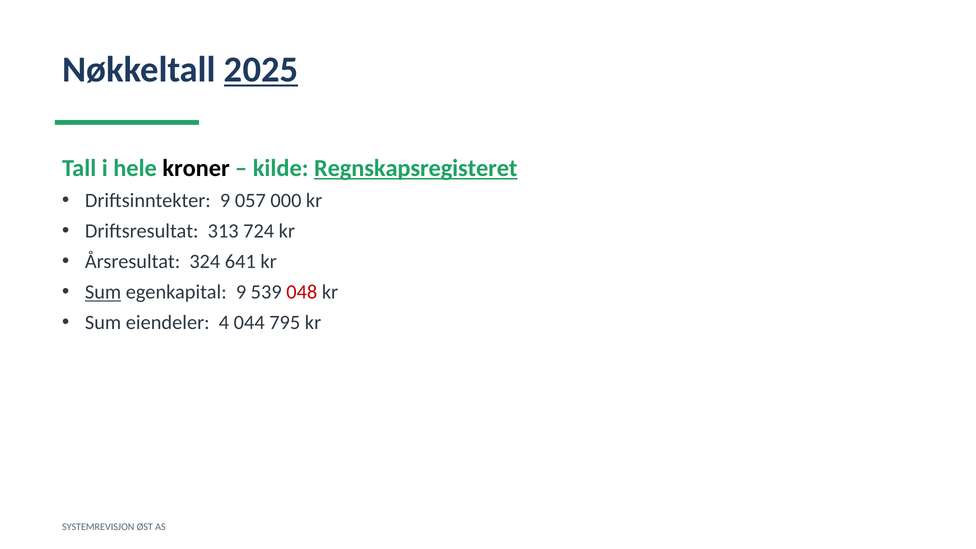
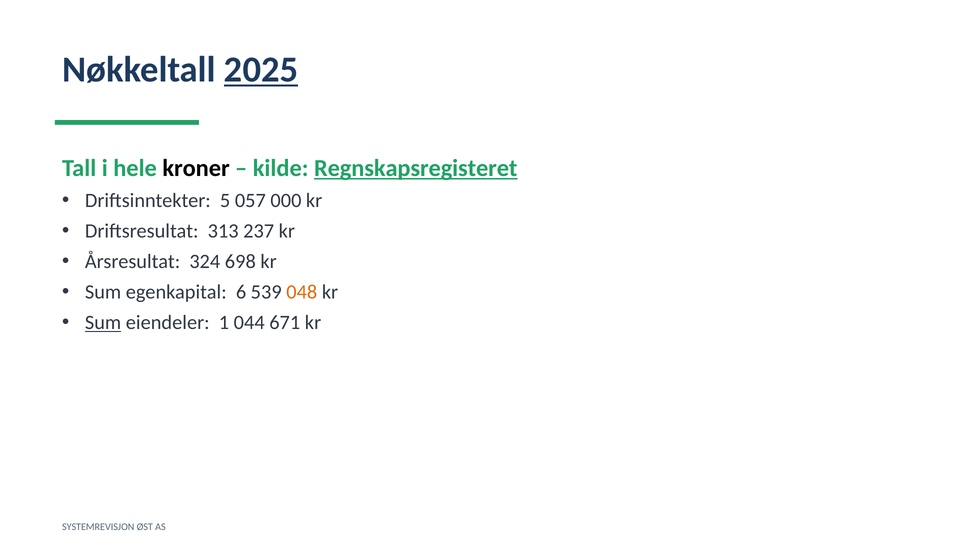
Driftsinntekter 9: 9 -> 5 (225, 201)
724: 724 -> 237 (259, 231)
641: 641 -> 698 (240, 262)
Sum underline: present -> none (103, 292)
egenkapital 9: 9 -> 6 (241, 292)
048 colour: red -> orange (302, 292)
Sum underline: none -> present (103, 323)
4: 4 -> 1 (224, 323)
795: 795 -> 671 (285, 323)
